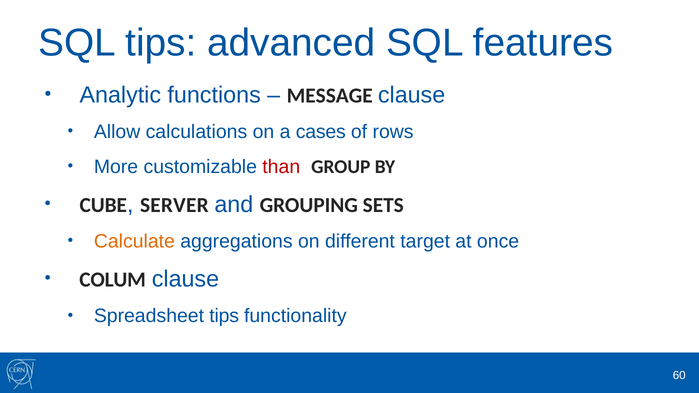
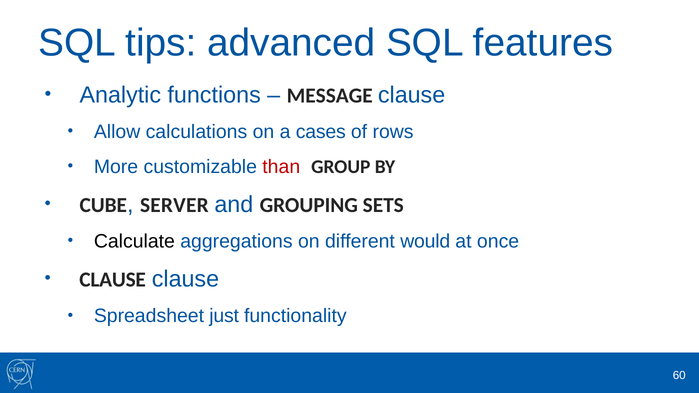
Calculate colour: orange -> black (134, 242)
target: target -> would (425, 242)
COLUM: COLUM -> CLAUSE (113, 280)
Spreadsheet tips: tips -> just (224, 316)
